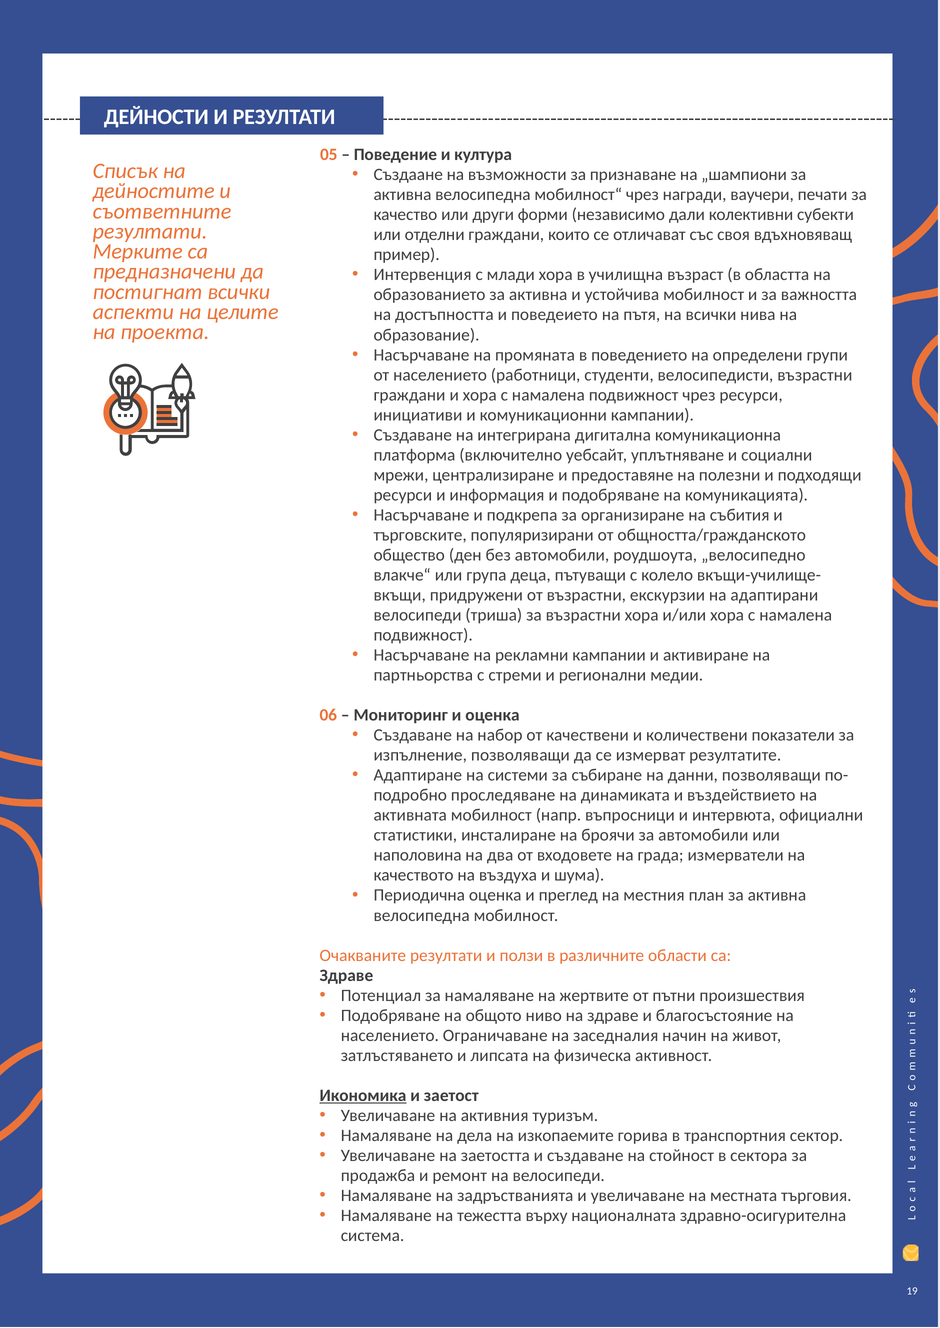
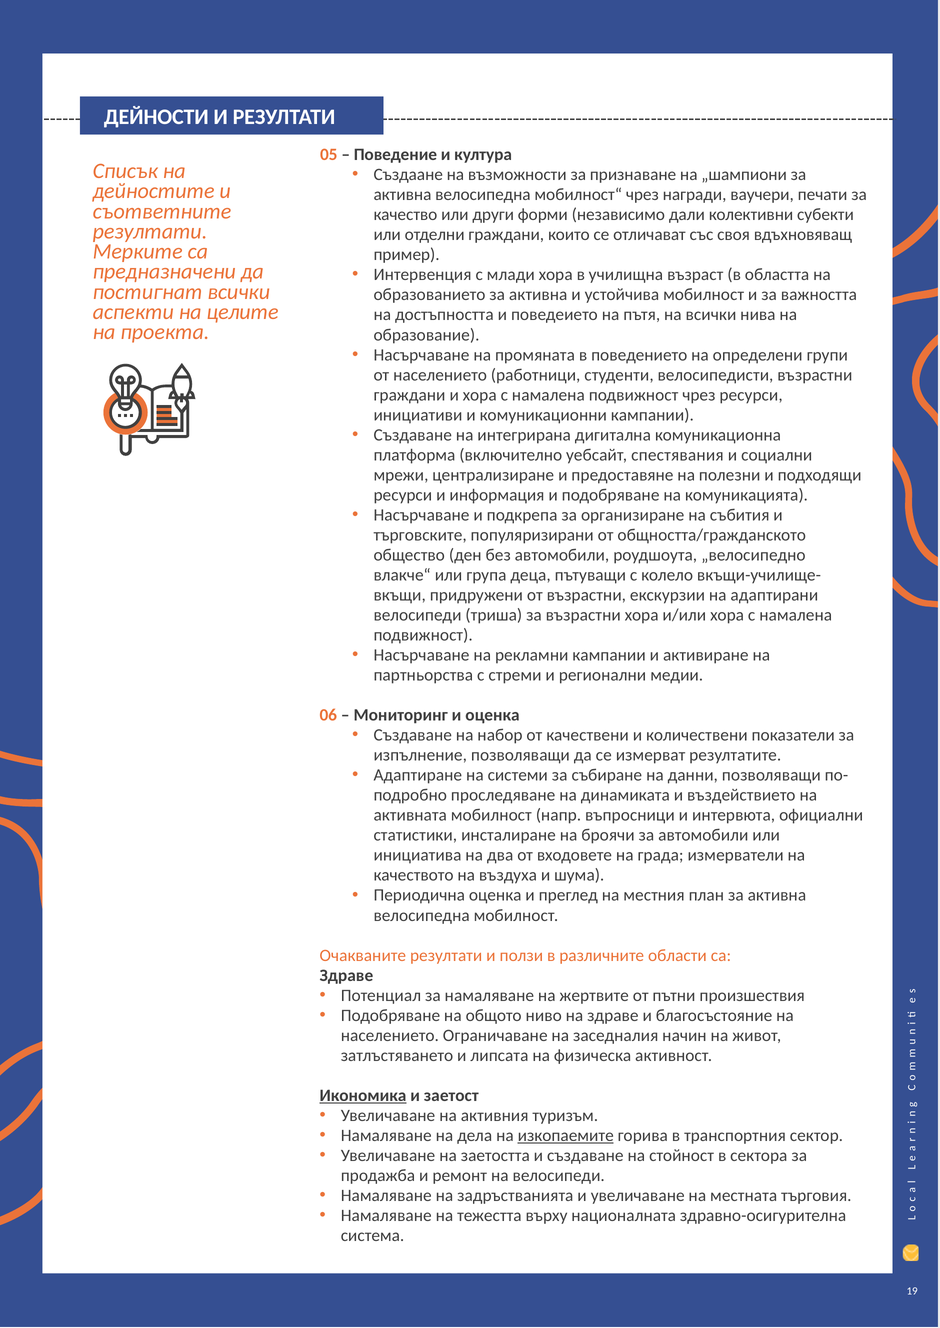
уплътняване: уплътняване -> спестявания (677, 455)
наполовина: наполовина -> инициатива (418, 856)
изкопаемите underline: none -> present (566, 1136)
